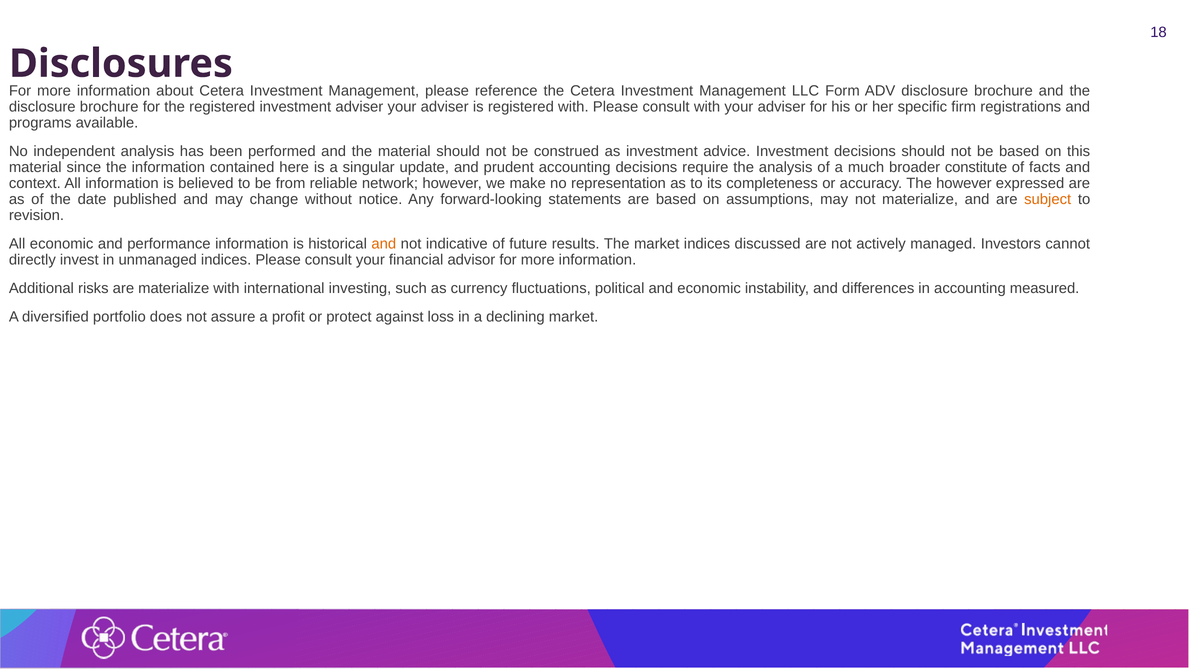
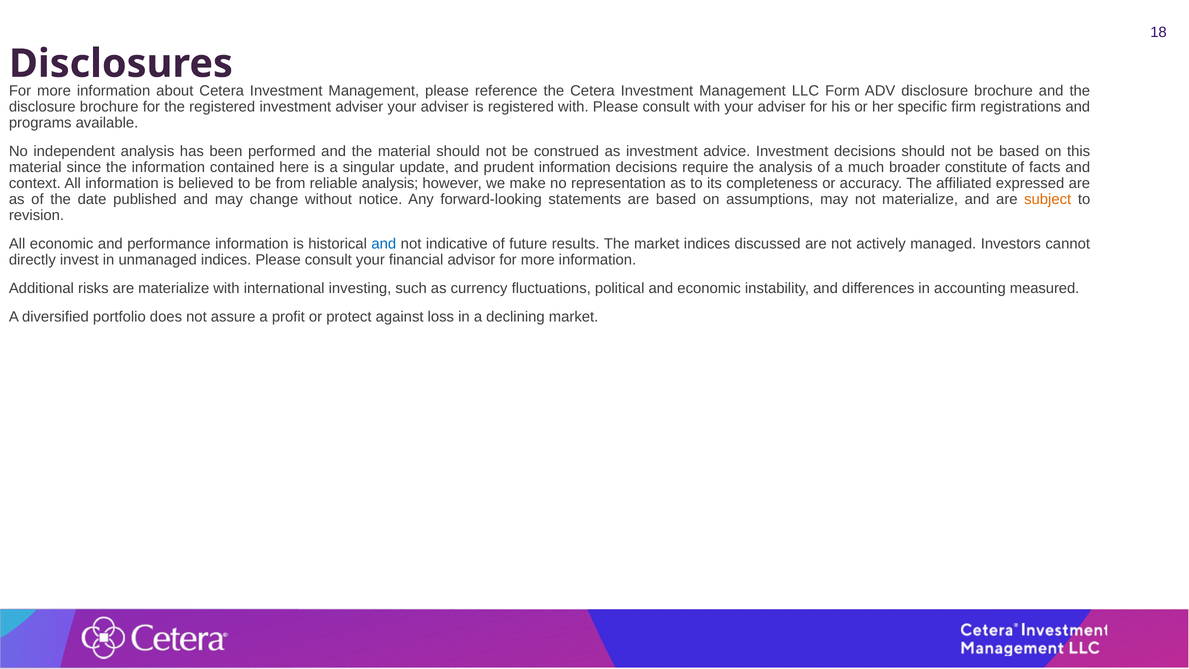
prudent accounting: accounting -> information (575, 167)
reliable network: network -> analysis (390, 183)
The however: however -> affiliated (964, 183)
and colour: orange -> blue (384, 244)
